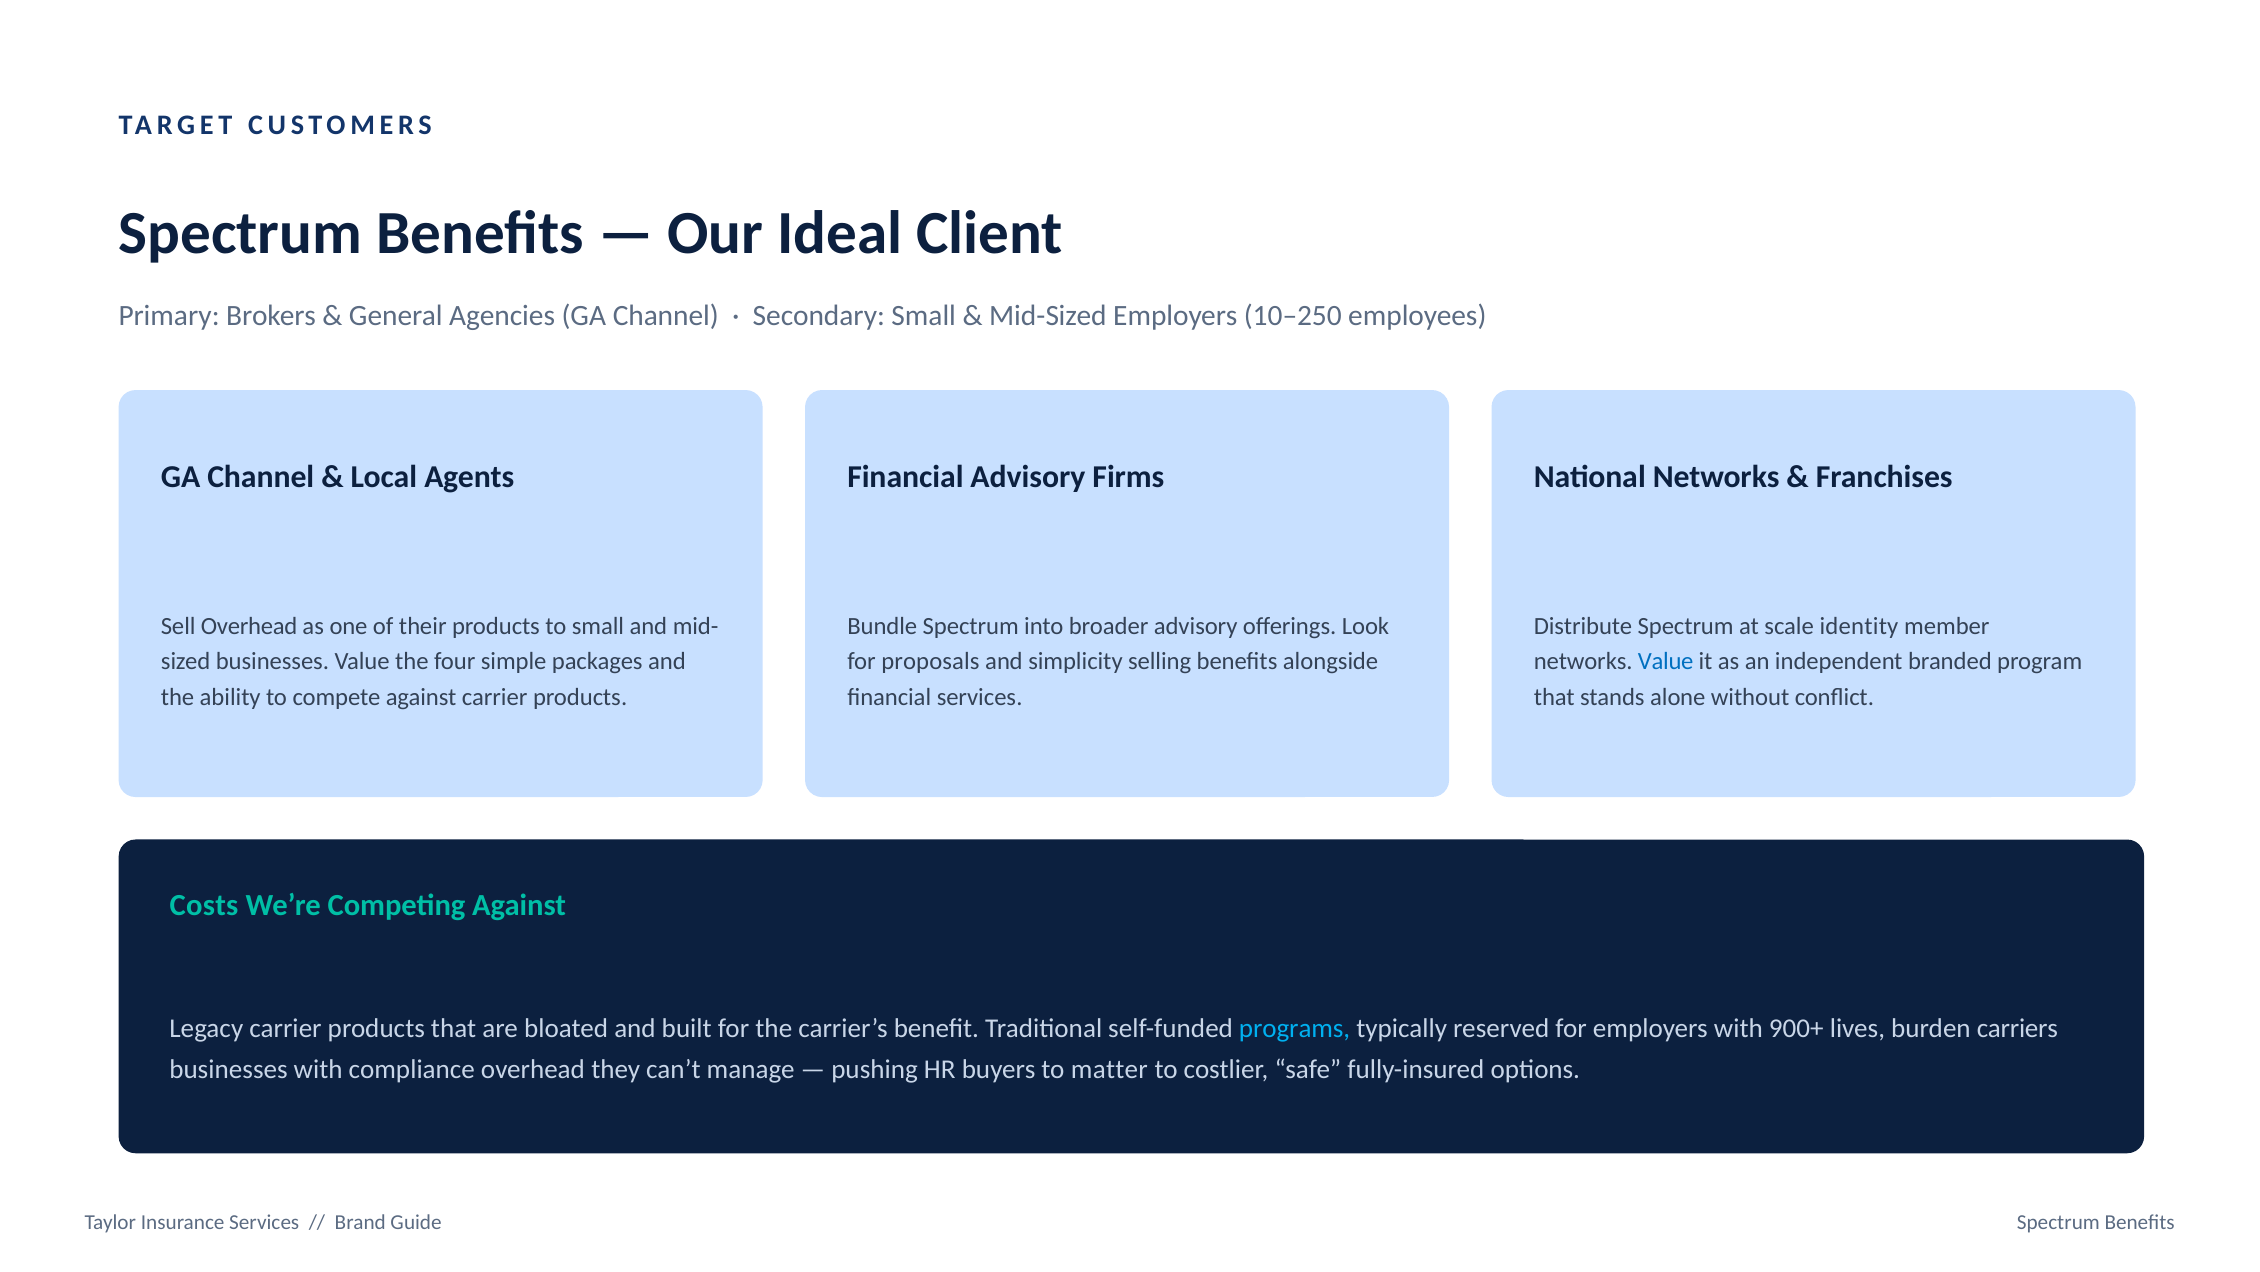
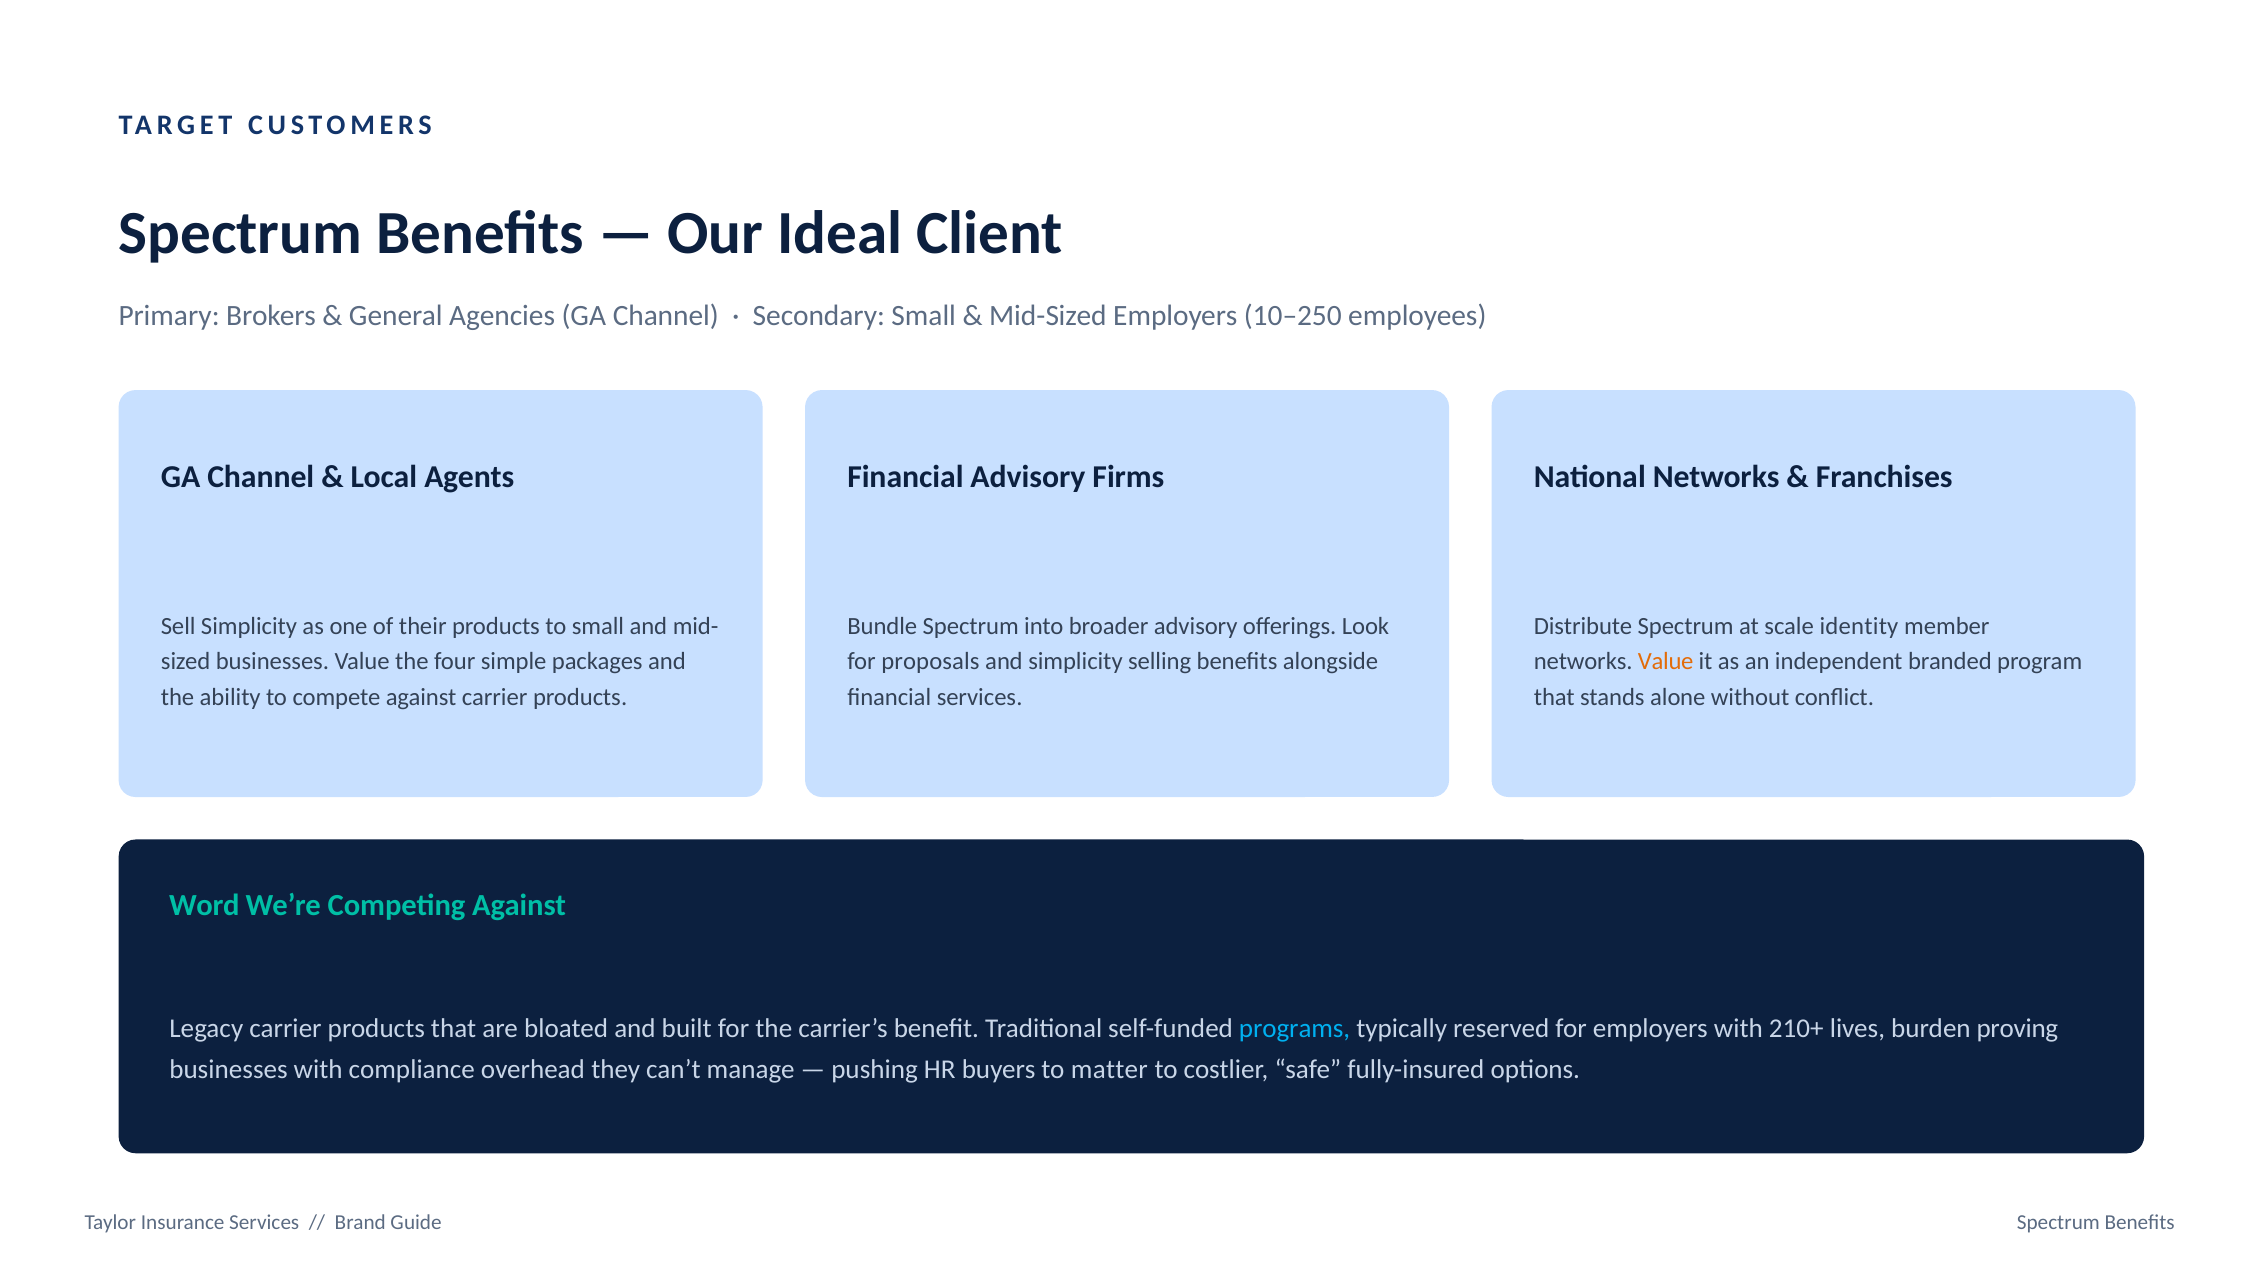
Sell Overhead: Overhead -> Simplicity (249, 626)
Value colour: blue -> orange (1666, 661)
Costs: Costs -> Word (204, 905)
900+: 900+ -> 210+ (1796, 1028)
carriers: carriers -> proving (2017, 1028)
